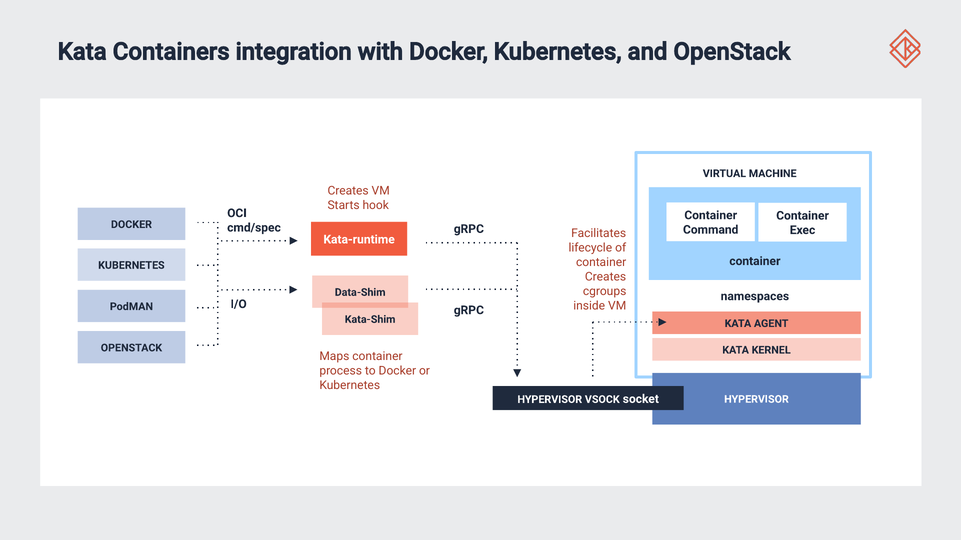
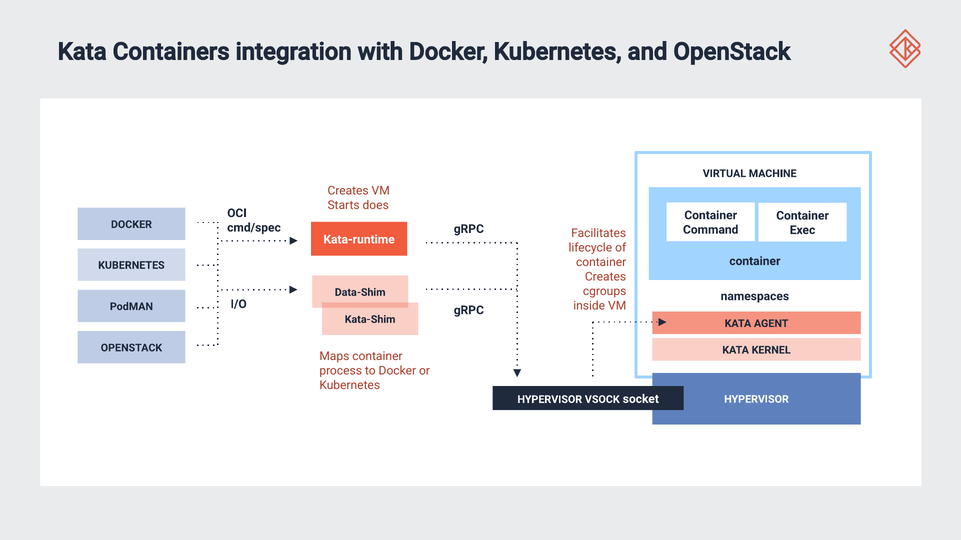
hook: hook -> does (376, 205)
